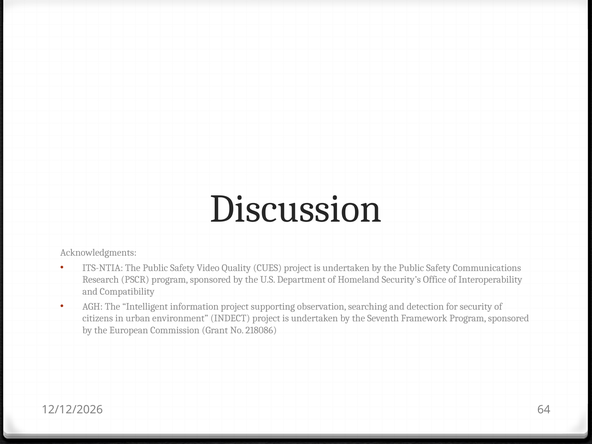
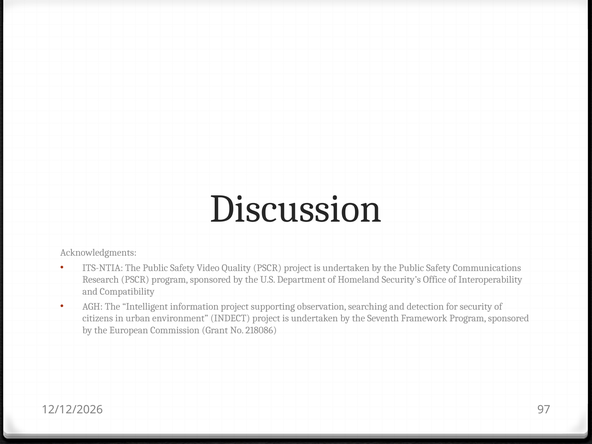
Quality CUES: CUES -> PSCR (267, 268)
64: 64 -> 97 (544, 410)
